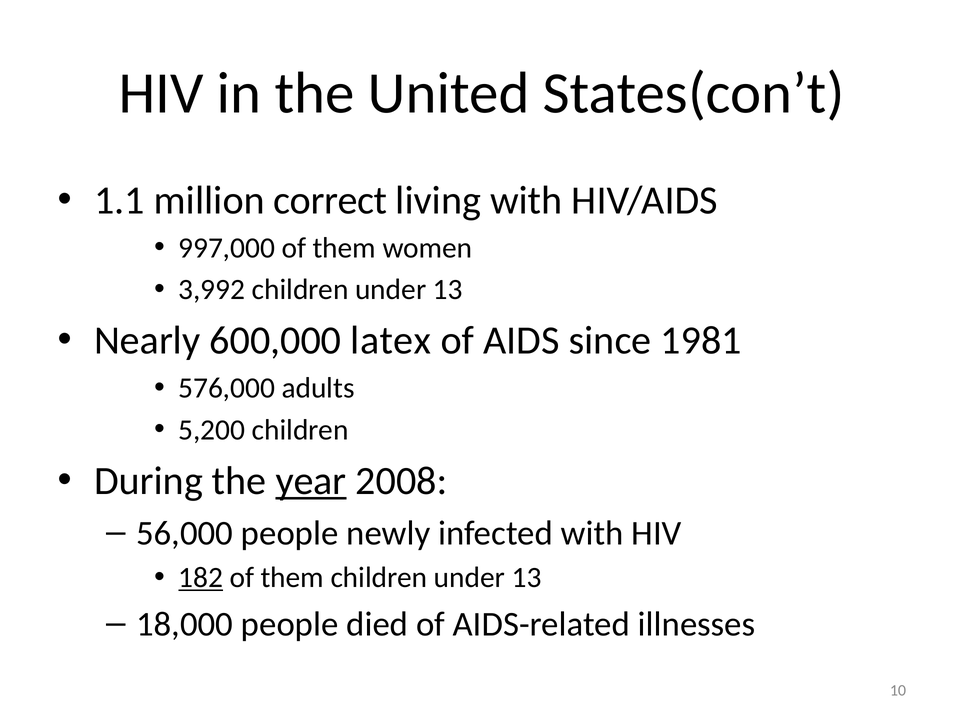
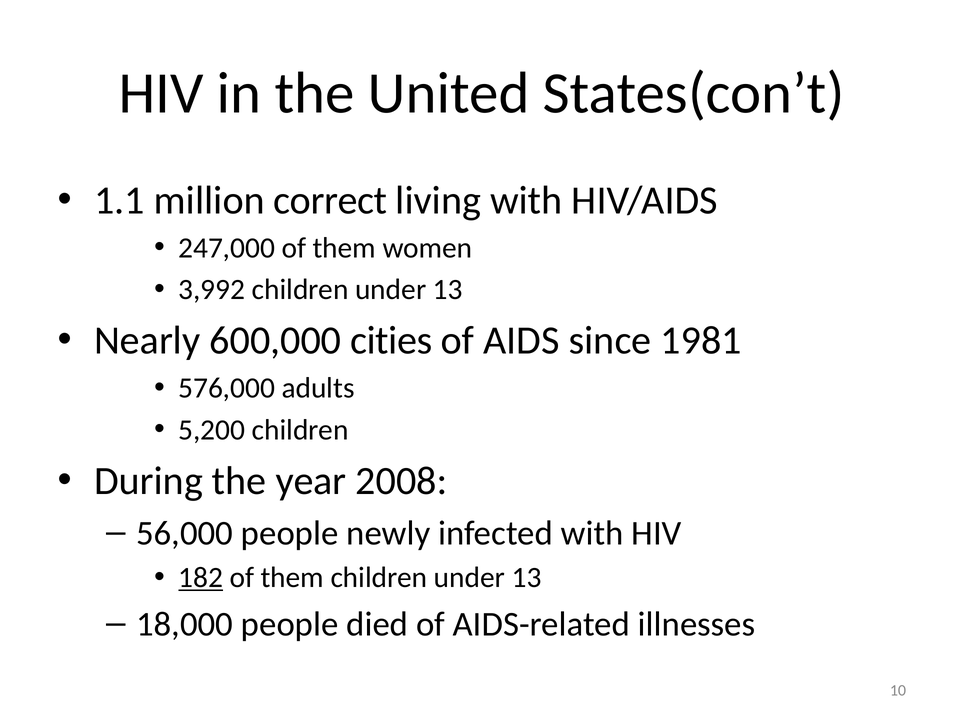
997,000: 997,000 -> 247,000 (227, 248)
latex: latex -> cities (391, 341)
year underline: present -> none (311, 481)
